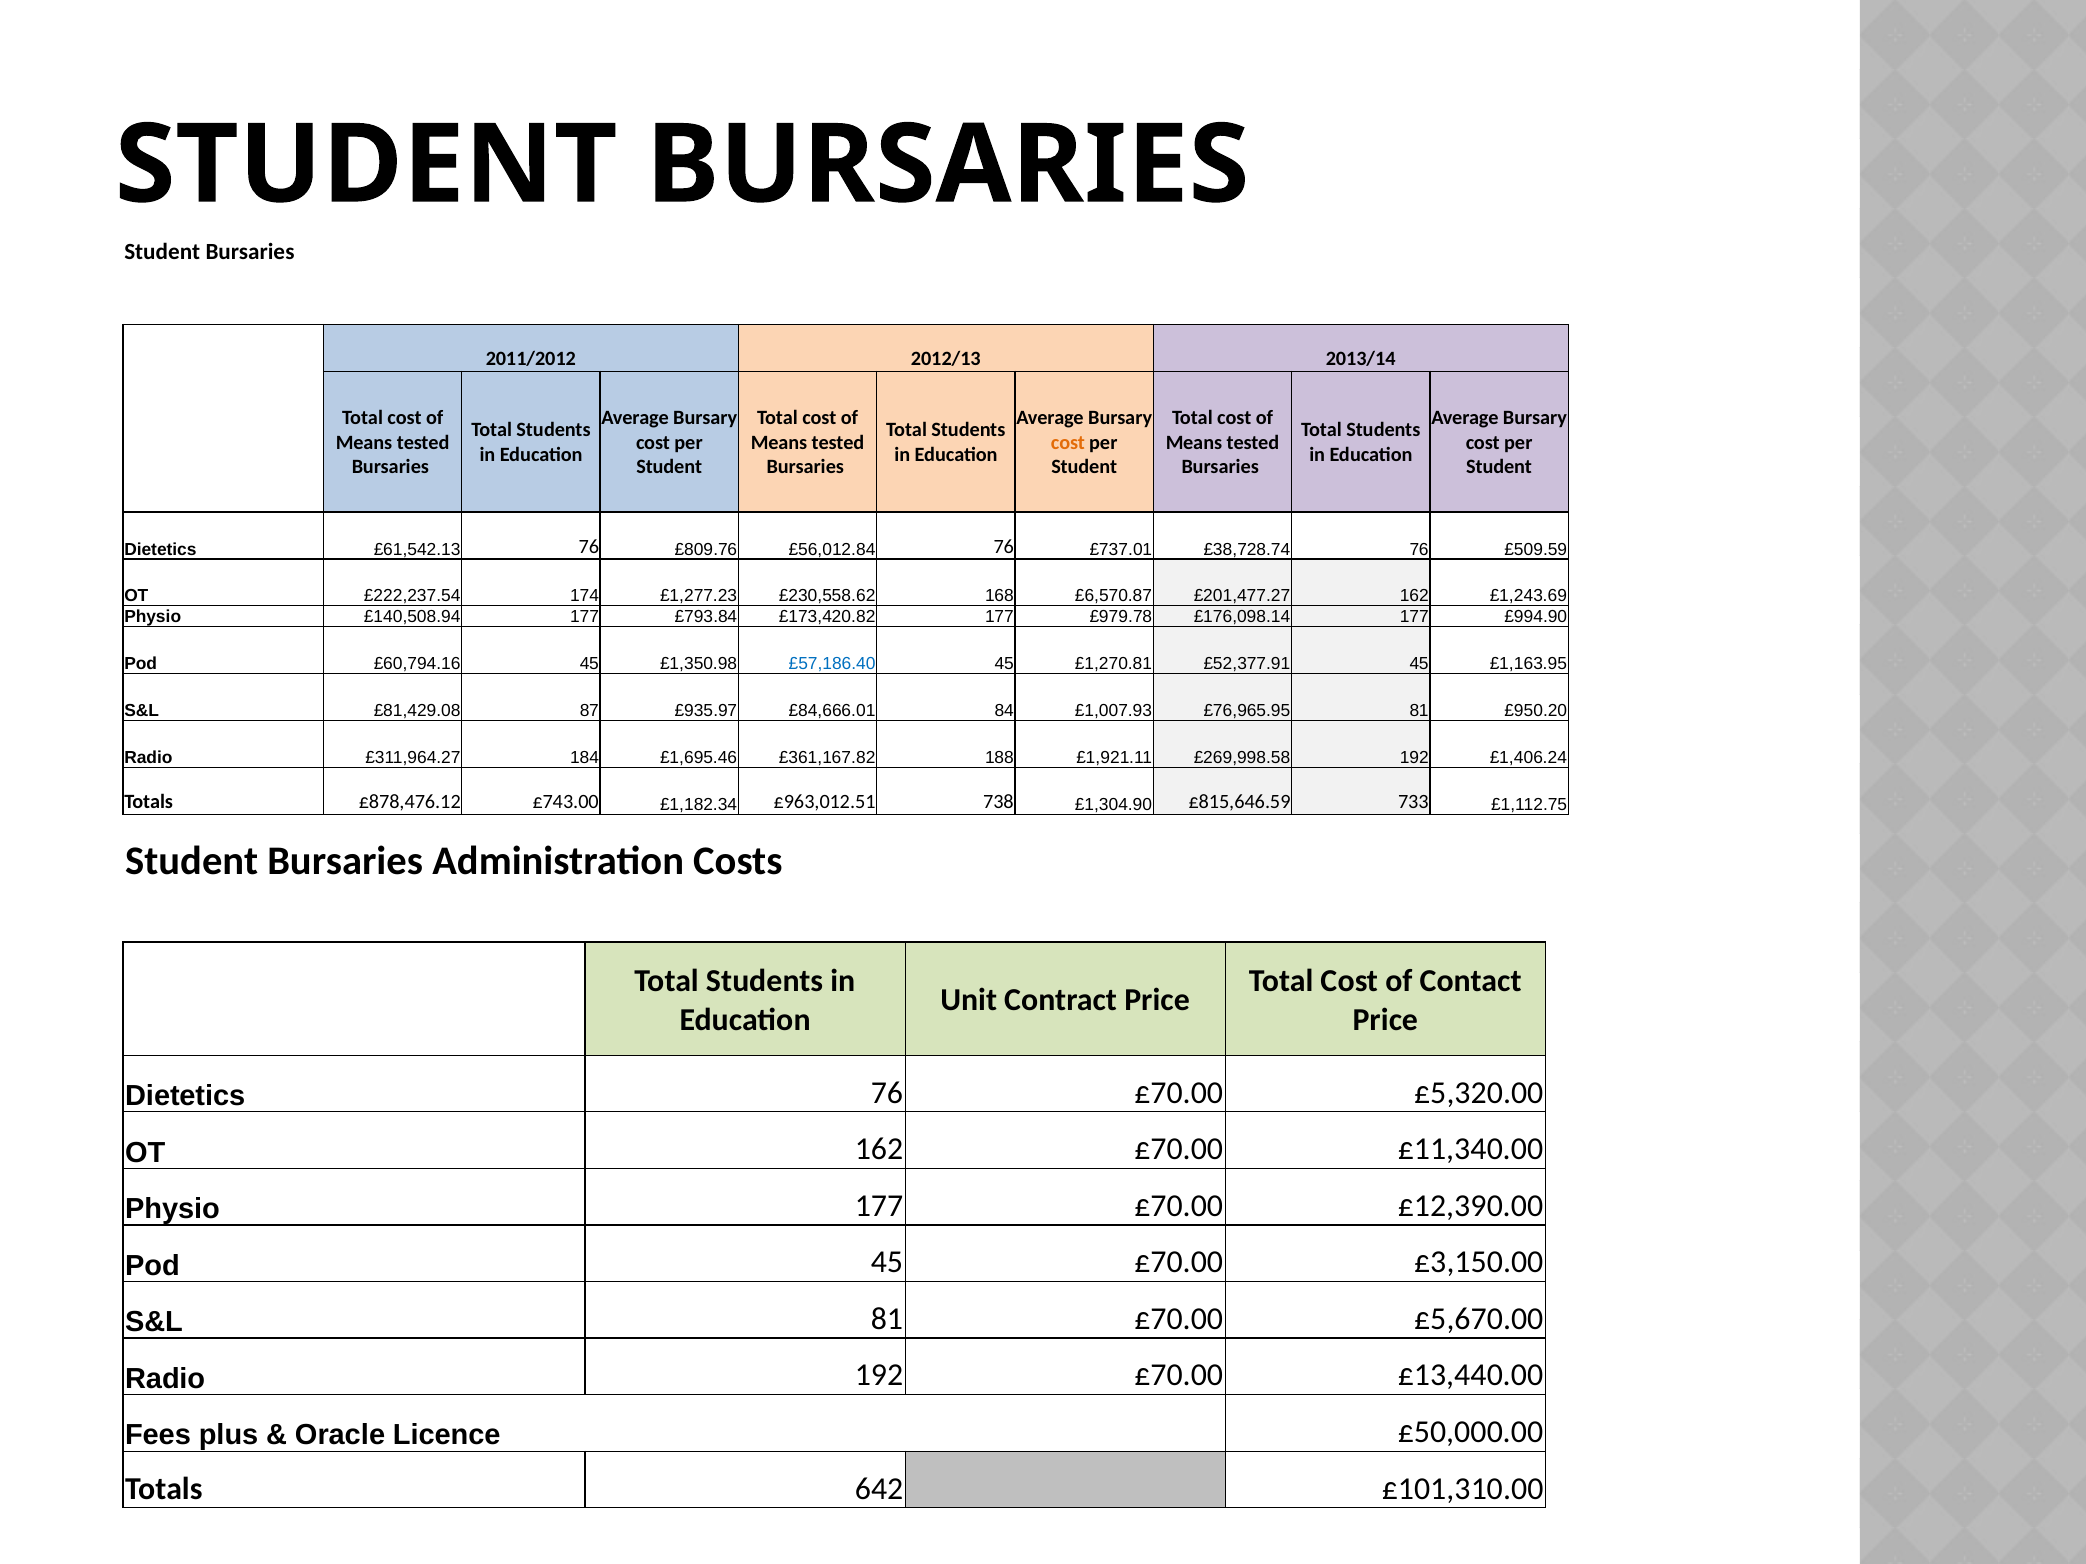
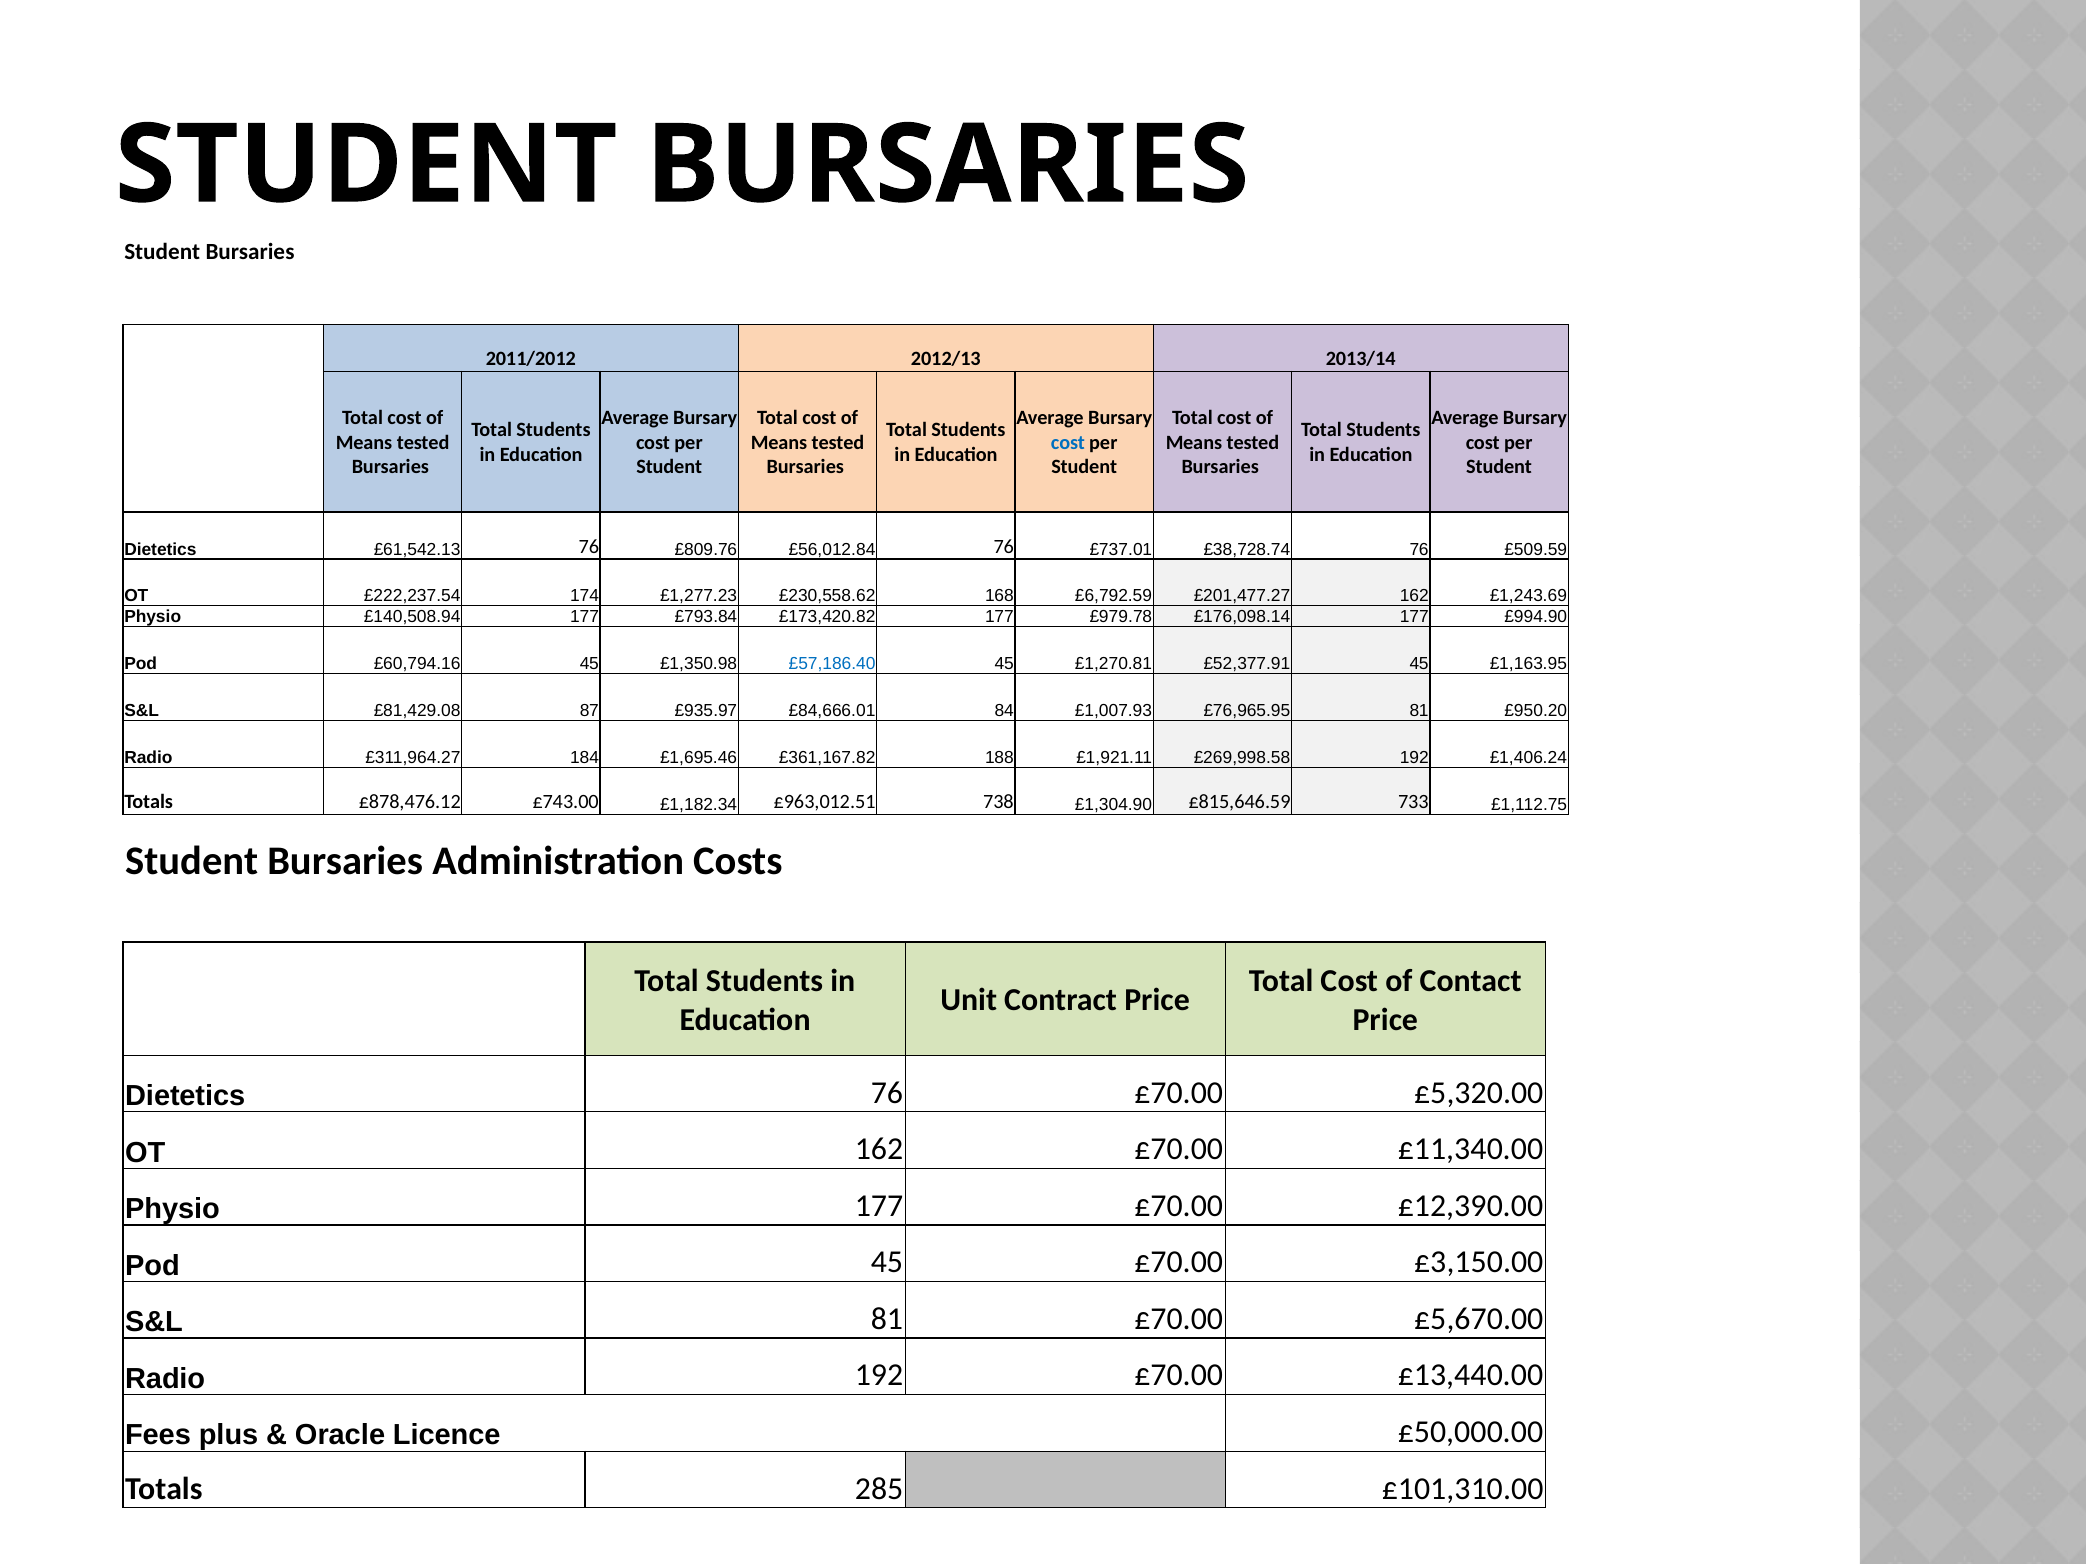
cost colour: orange -> blue (1068, 443)
£6,570.87: £6,570.87 -> £6,792.59 (1114, 596)
642: 642 -> 285 (879, 1489)
